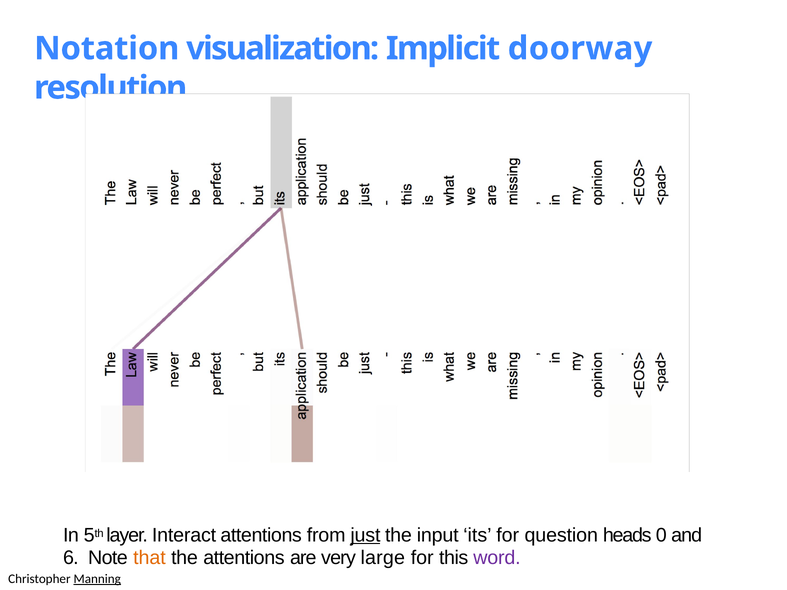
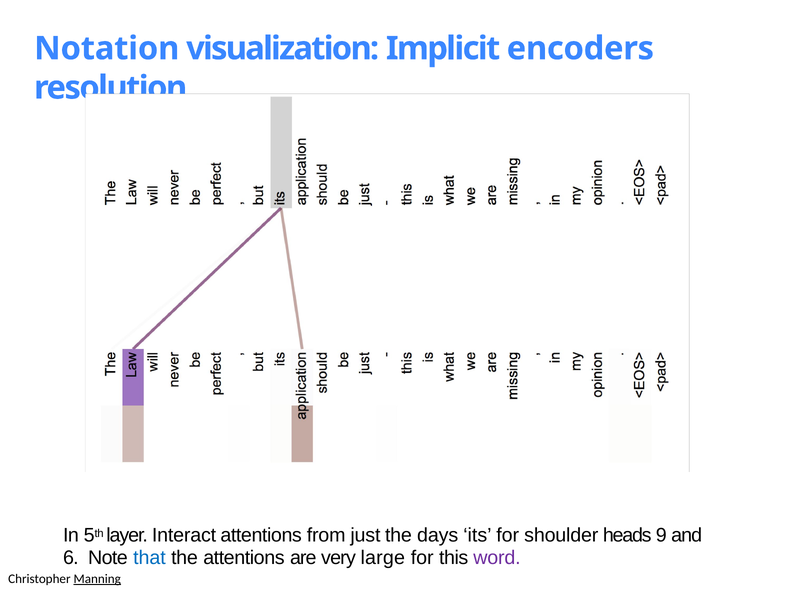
doorway: doorway -> encoders (580, 48)
just underline: present -> none (365, 535)
input: input -> days (438, 535)
question: question -> shoulder (561, 535)
0: 0 -> 9 (661, 535)
that colour: orange -> blue (149, 558)
